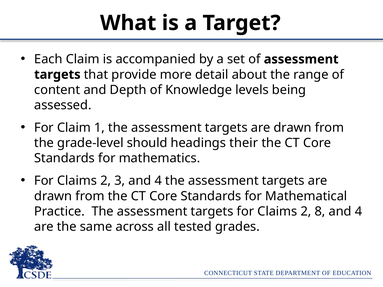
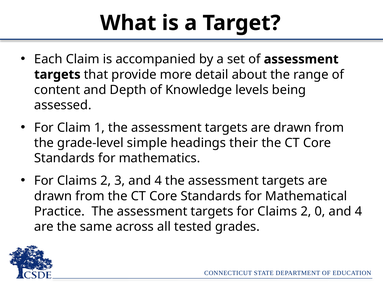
should: should -> simple (147, 143)
8: 8 -> 0 (320, 212)
